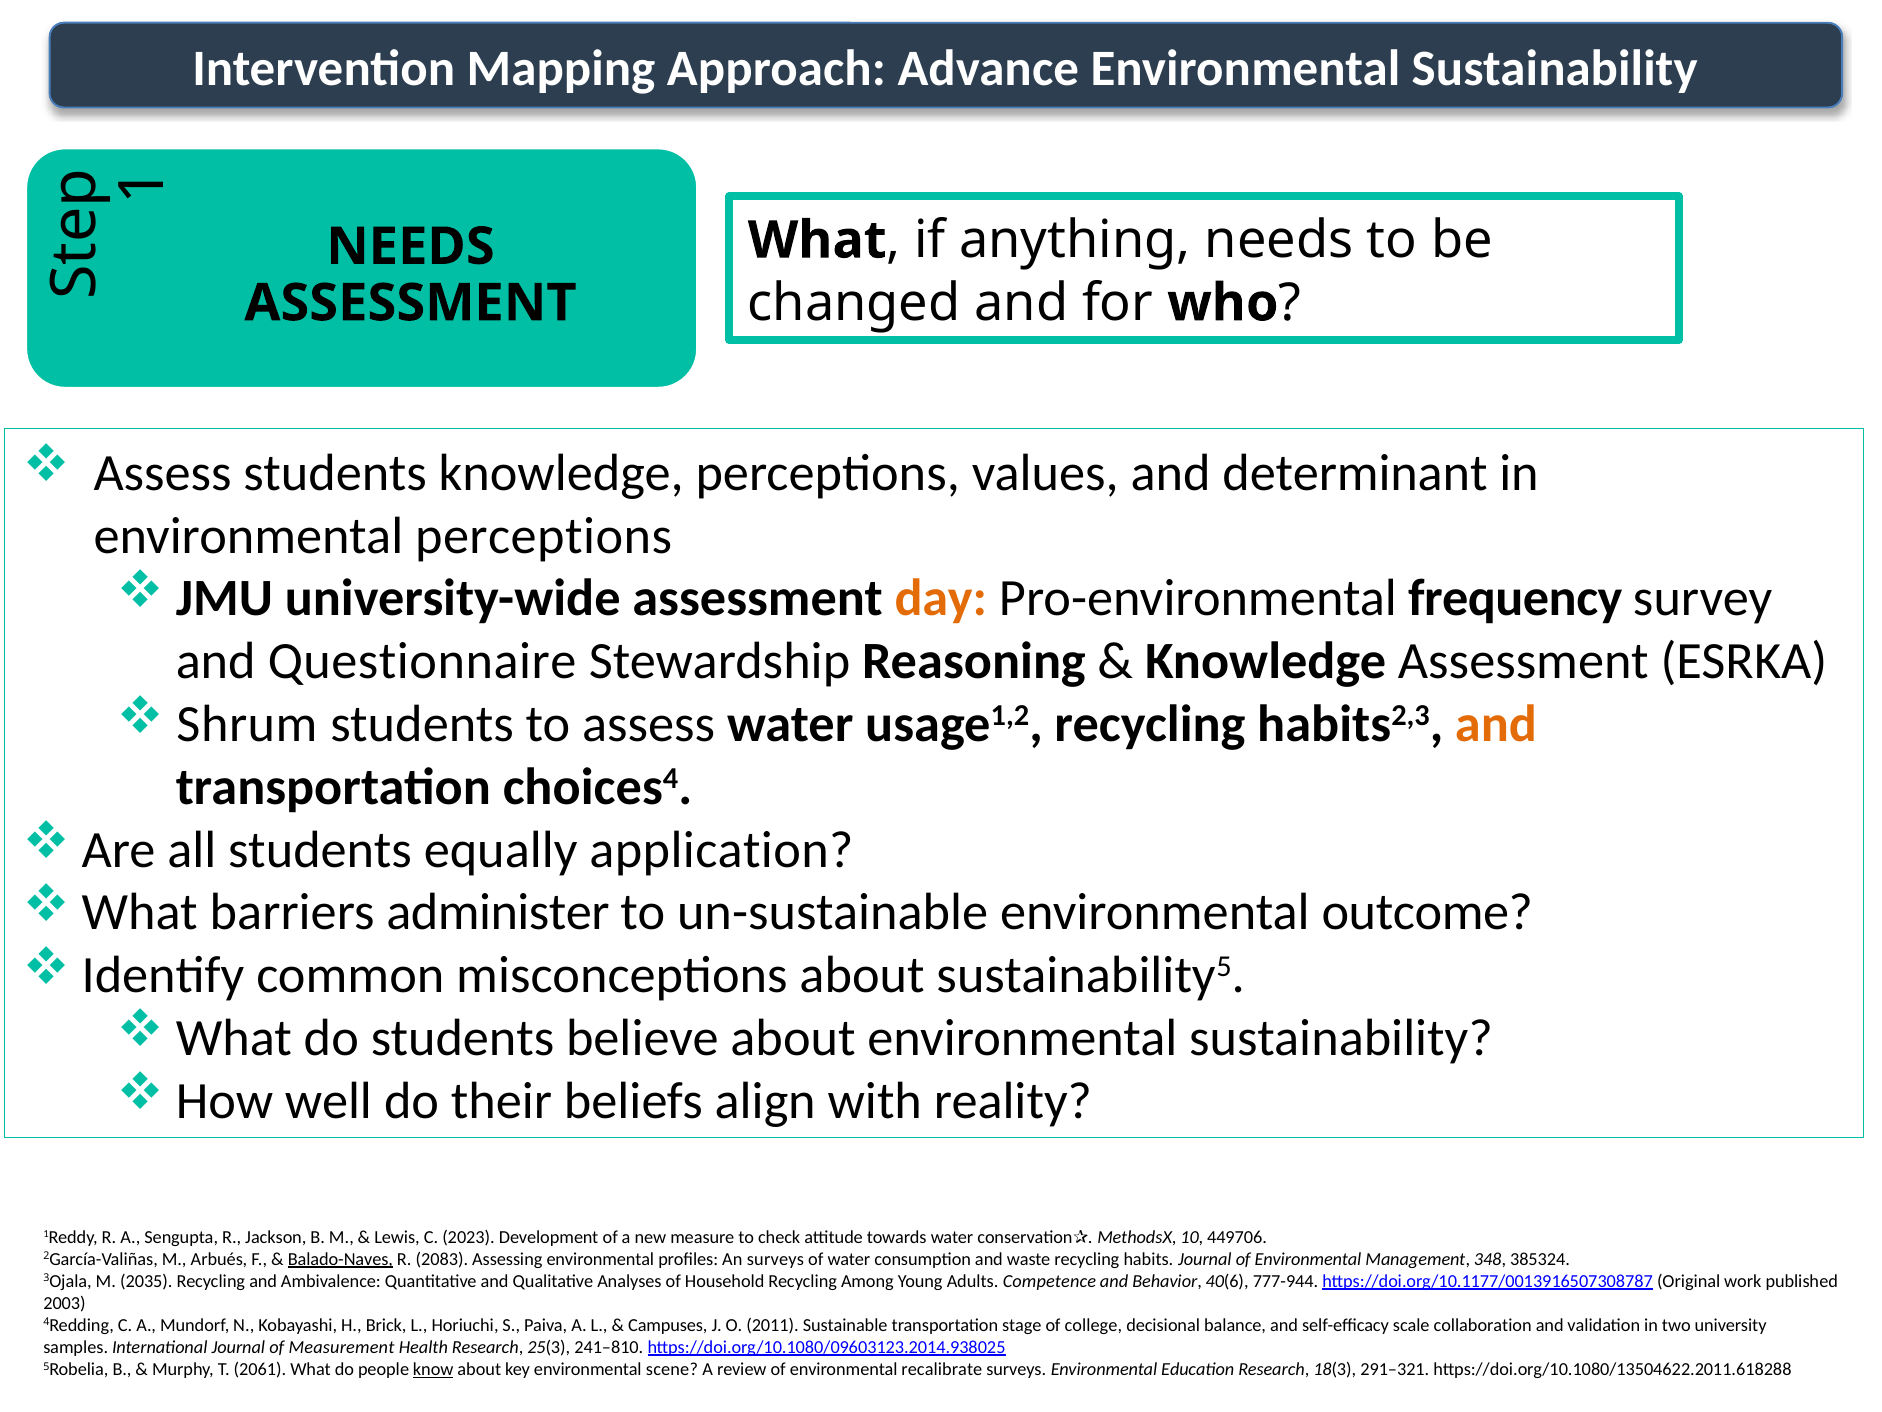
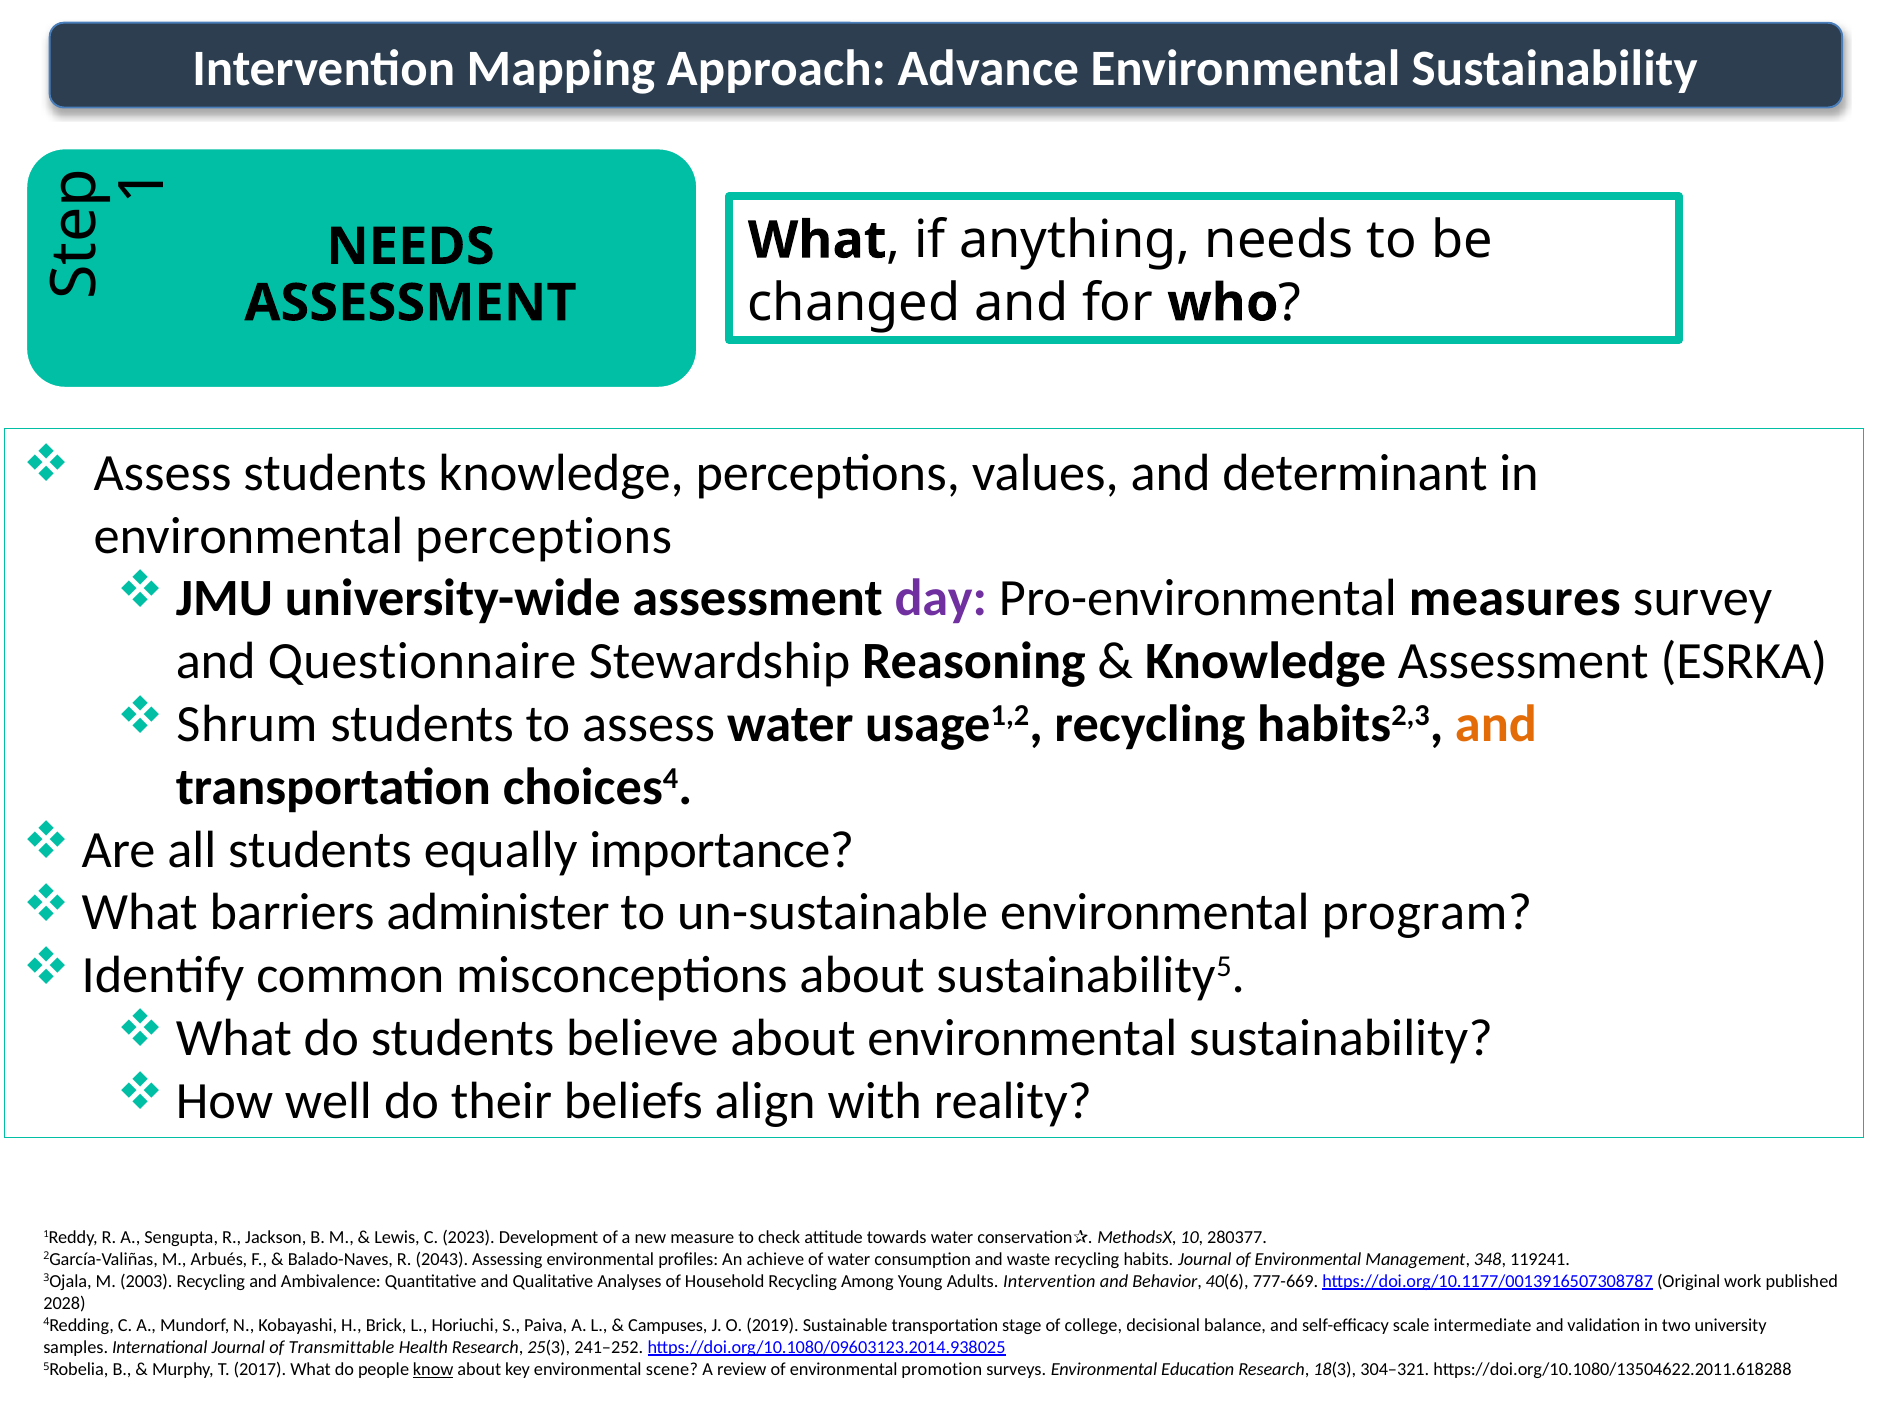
day colour: orange -> purple (941, 598)
frequency: frequency -> measures (1515, 598)
application: application -> importance (722, 849)
outcome: outcome -> program (1427, 912)
449706: 449706 -> 280377 (1237, 1237)
Balado-Naves underline: present -> none (340, 1259)
2083: 2083 -> 2043 (442, 1259)
An surveys: surveys -> achieve (775, 1259)
385324: 385324 -> 119241 (1540, 1259)
2035: 2035 -> 2003 (146, 1281)
Adults Competence: Competence -> Intervention (1049, 1281)
777-944: 777-944 -> 777-669 (1286, 1281)
2003: 2003 -> 2028 (64, 1303)
2011: 2011 -> 2019 (772, 1325)
collaboration: collaboration -> intermediate (1483, 1325)
Measurement: Measurement -> Transmittable (341, 1347)
241–810: 241–810 -> 241–252 (609, 1347)
2061: 2061 -> 2017 (260, 1369)
recalibrate: recalibrate -> promotion (942, 1369)
291–321: 291–321 -> 304–321 (1395, 1369)
